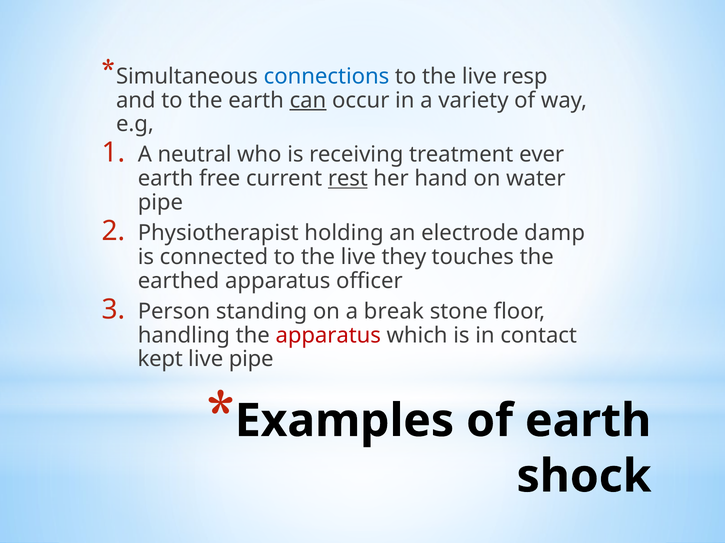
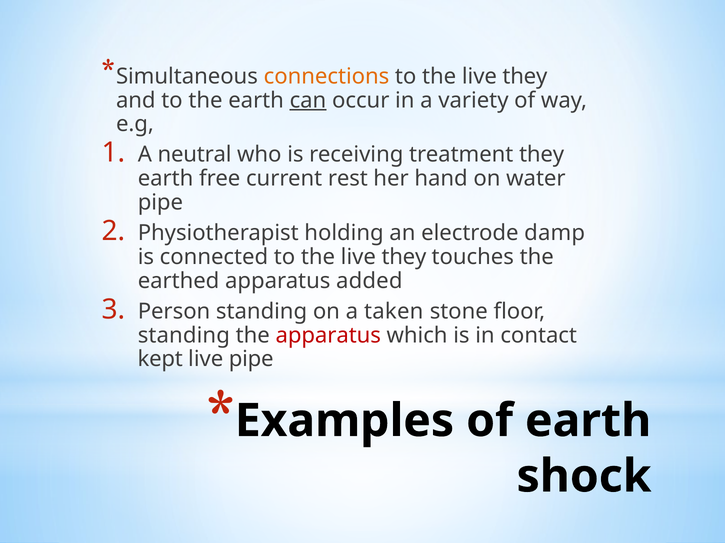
connections colour: blue -> orange (327, 76)
resp: resp -> they (525, 76)
treatment ever: ever -> they (542, 155)
rest underline: present -> none (348, 179)
officer: officer -> added (369, 281)
break: break -> taken (394, 312)
handling: handling -> standing (184, 336)
